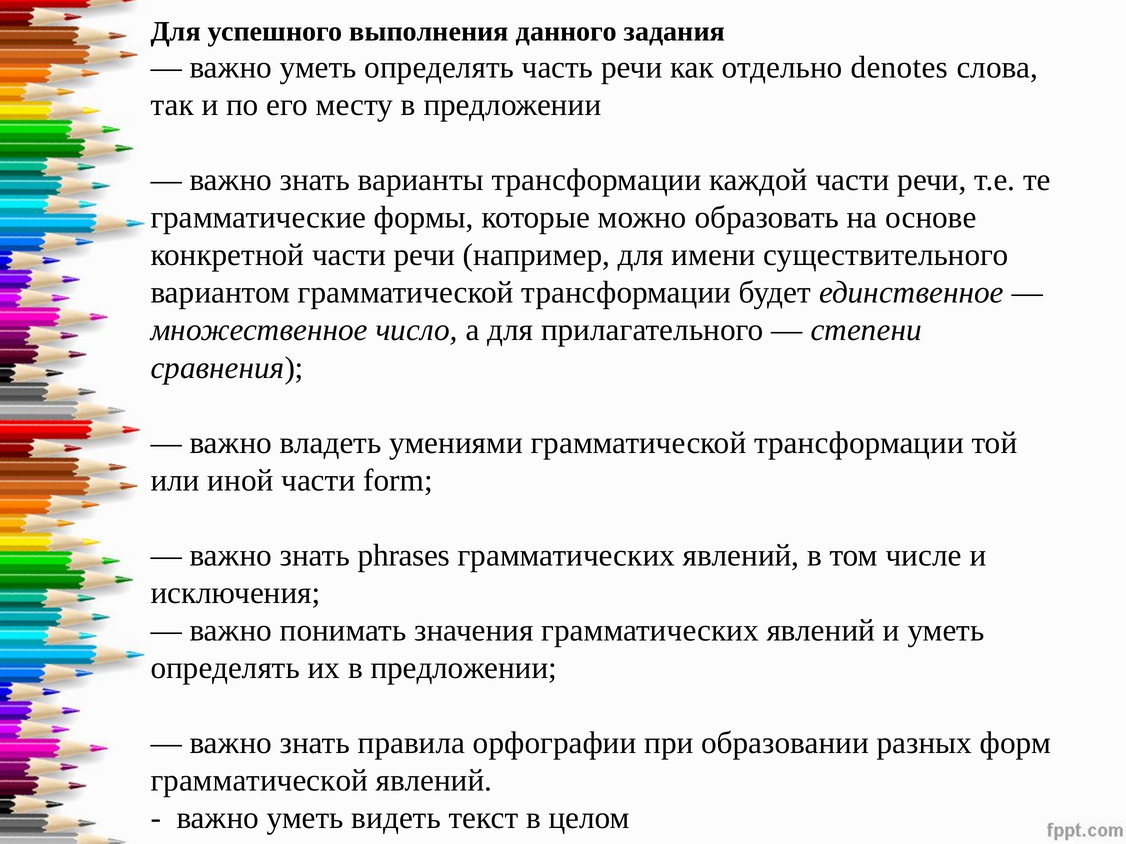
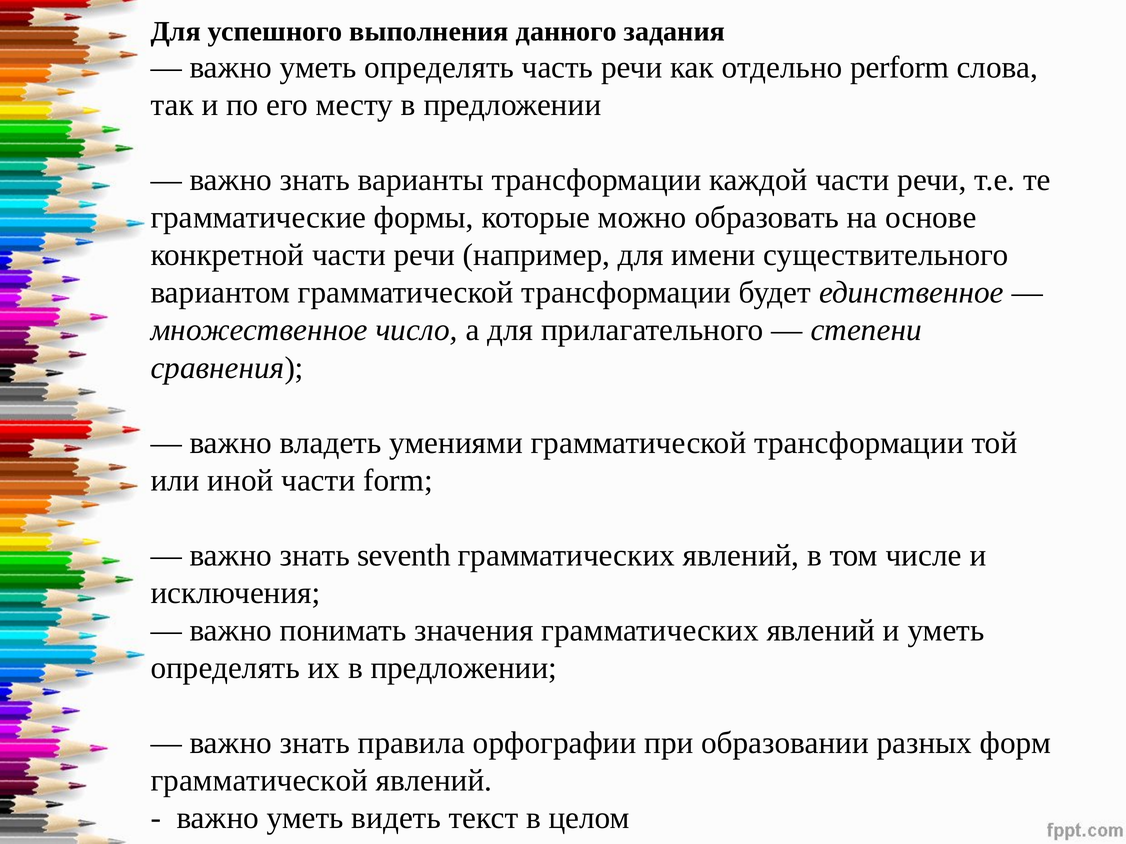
denotes: denotes -> perform (900, 68)
phrases: phrases -> seventh (404, 556)
